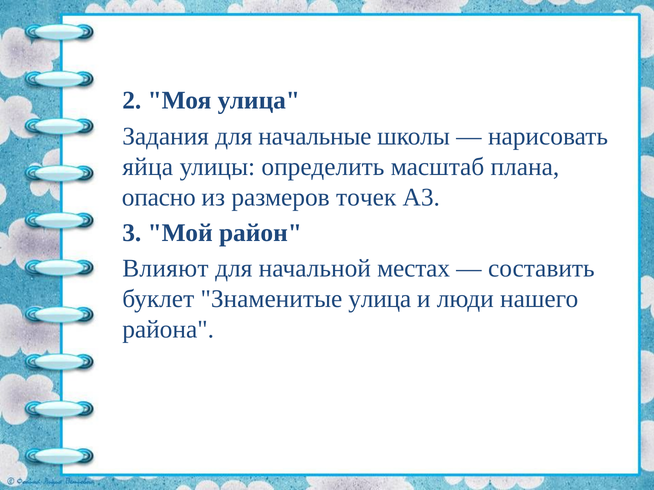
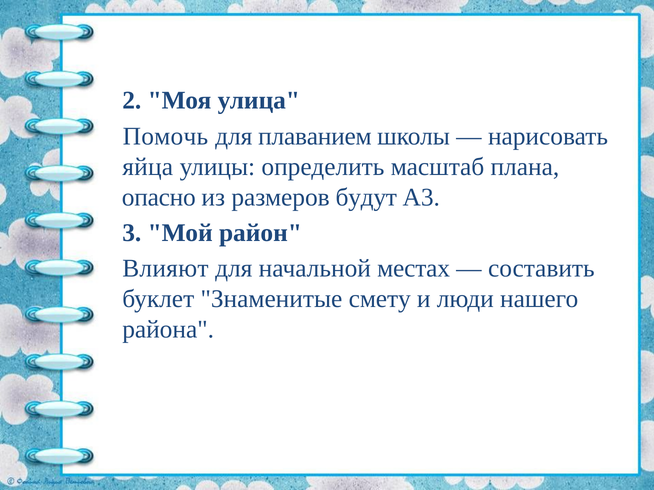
Задания: Задания -> Помочь (165, 136)
начальные: начальные -> плаванием (315, 136)
точек: точек -> будут (366, 197)
Знаменитые улица: улица -> смету (380, 299)
